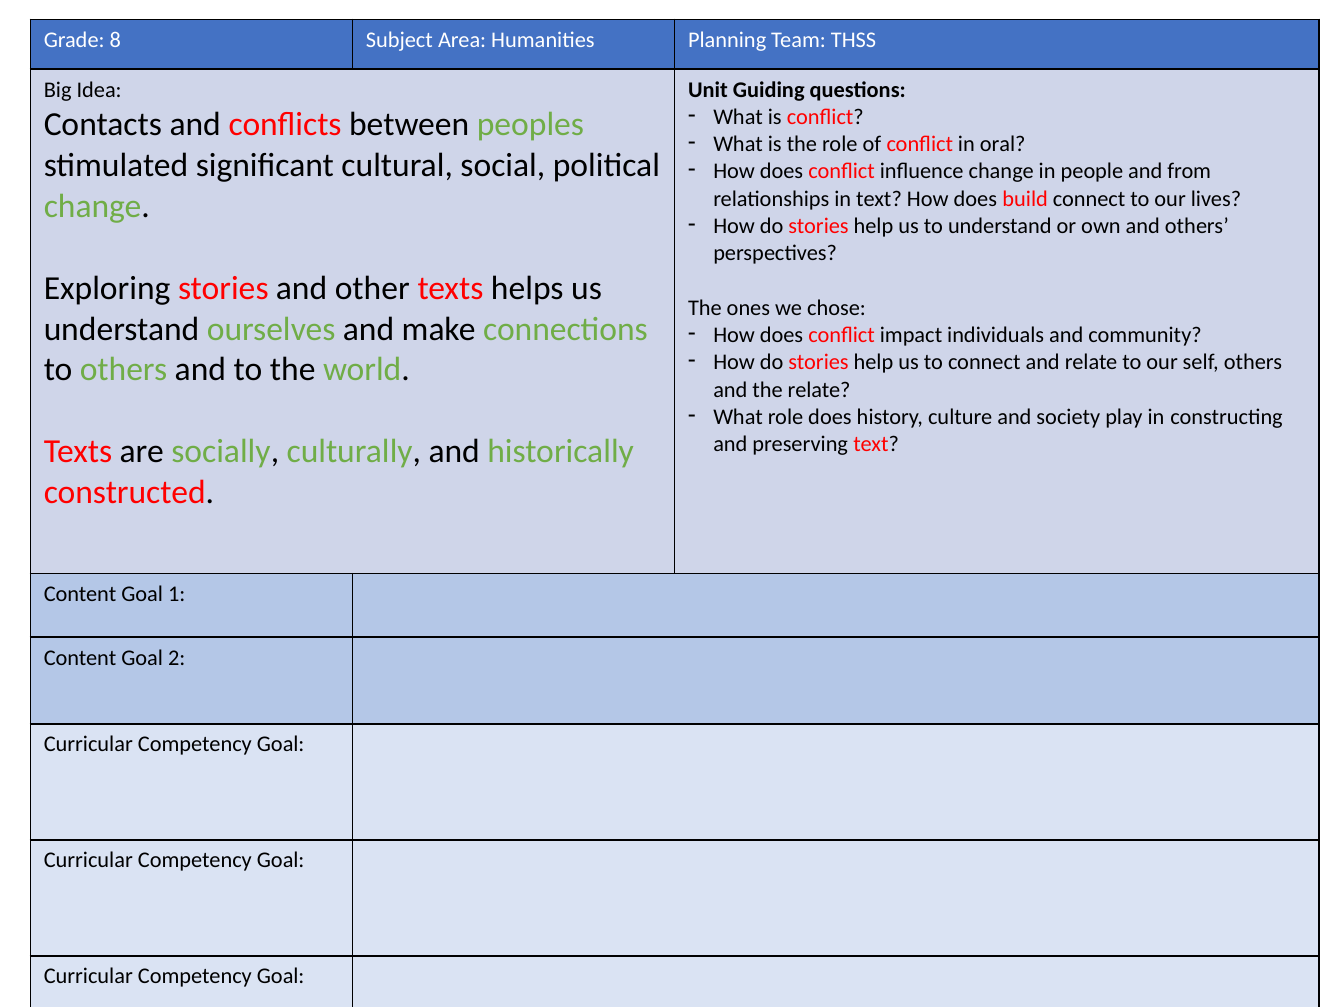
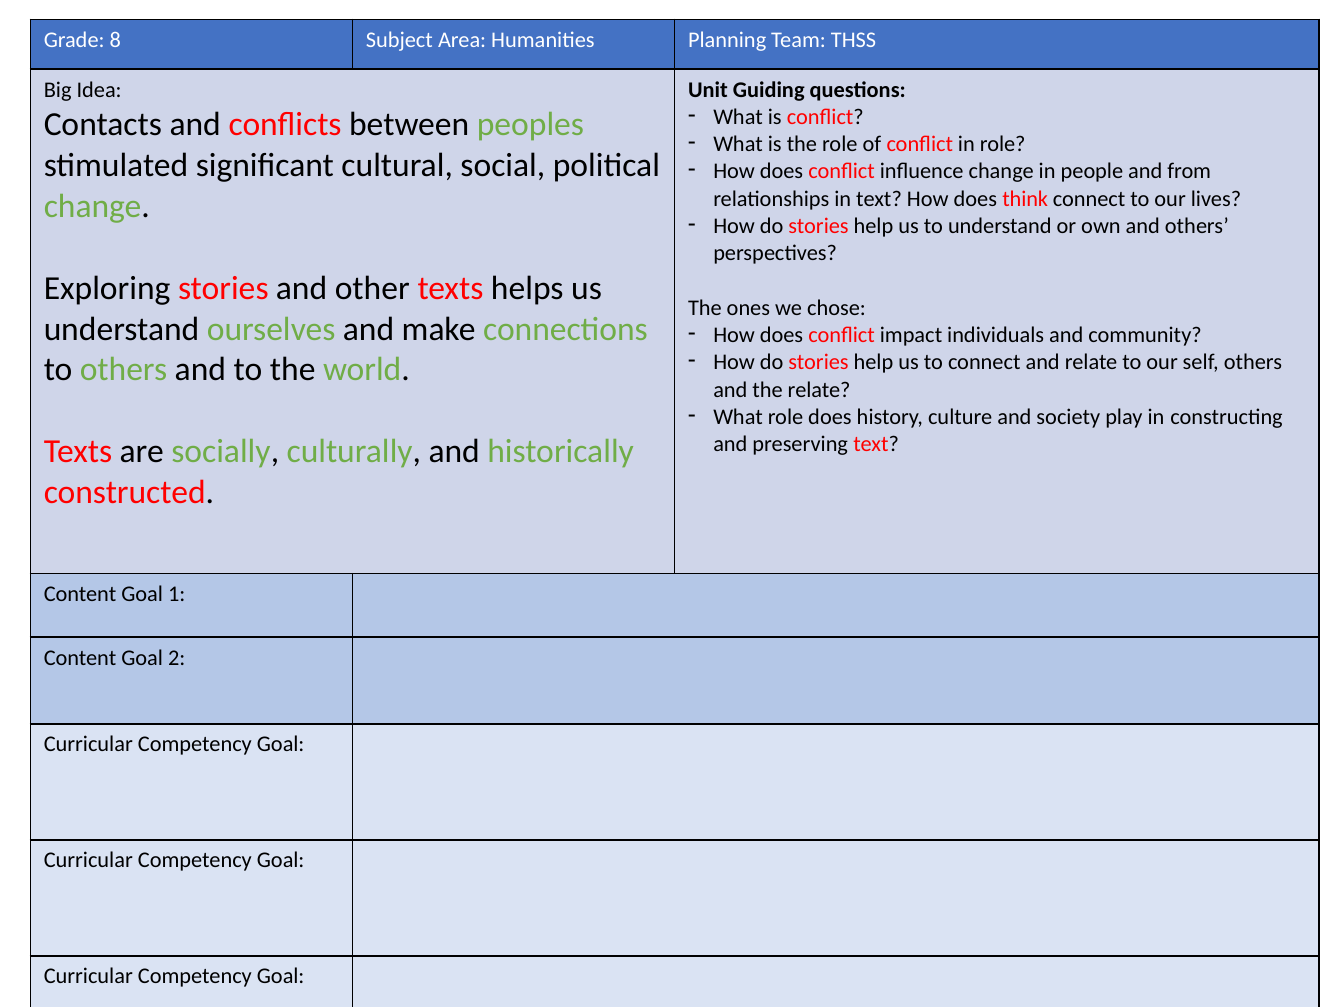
in oral: oral -> role (1003, 144)
build: build -> think (1025, 199)
